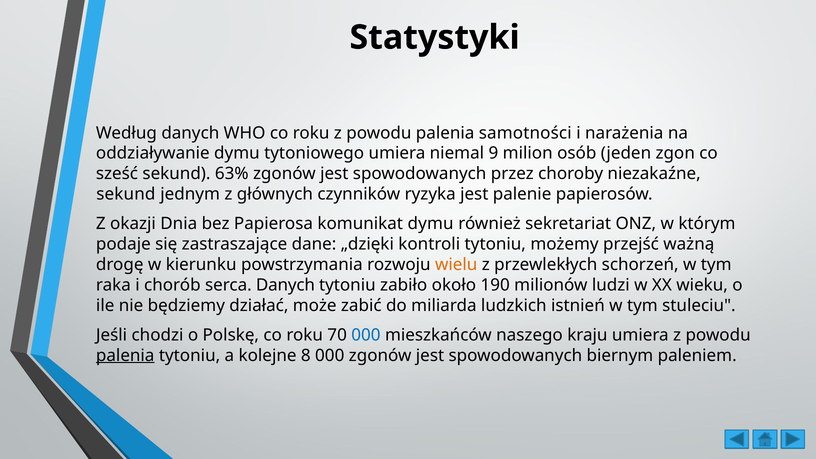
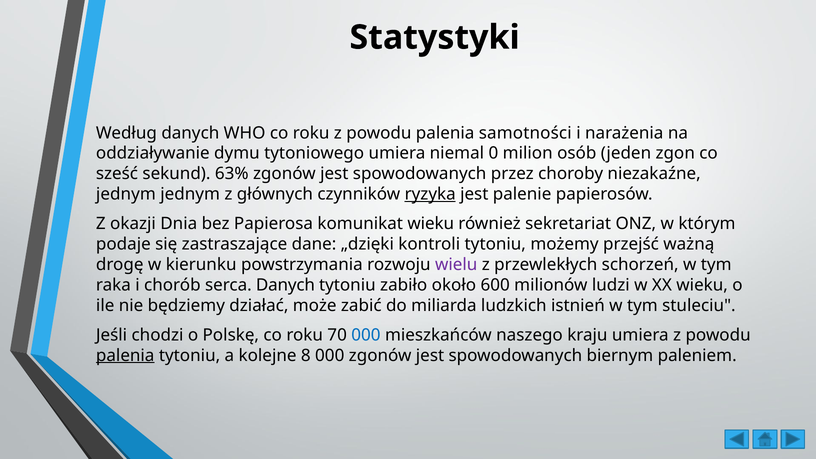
9: 9 -> 0 (493, 153)
sekund: sekund -> jednym (126, 194)
ryzyka underline: none -> present (430, 194)
komunikat dymu: dymu -> wieku (431, 224)
wielu colour: orange -> purple (456, 265)
190: 190 -> 600 (495, 285)
